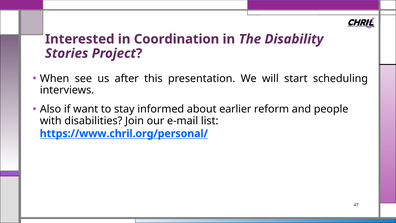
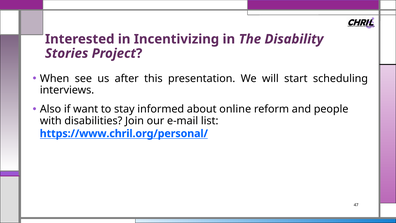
Coordination: Coordination -> Incentivizing (176, 39)
earlier: earlier -> online (235, 109)
